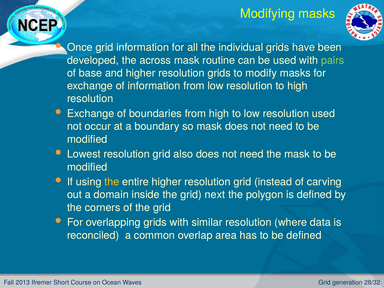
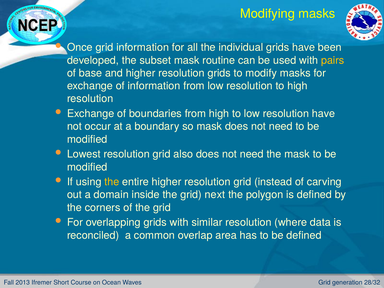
across: across -> subset (155, 60)
pairs colour: light green -> yellow (333, 60)
resolution used: used -> have (324, 114)
